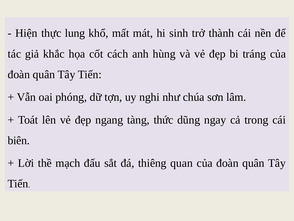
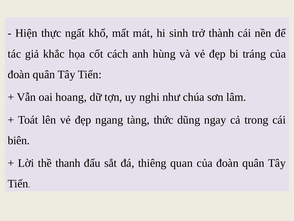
lung: lung -> ngất (75, 33)
phóng: phóng -> hoang (71, 97)
mạch: mạch -> thanh (68, 163)
